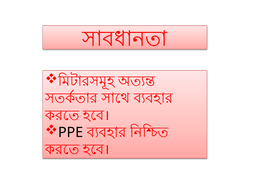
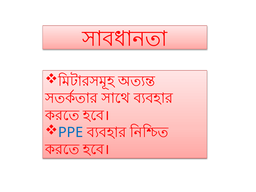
PPE colour: black -> blue (71, 132)
